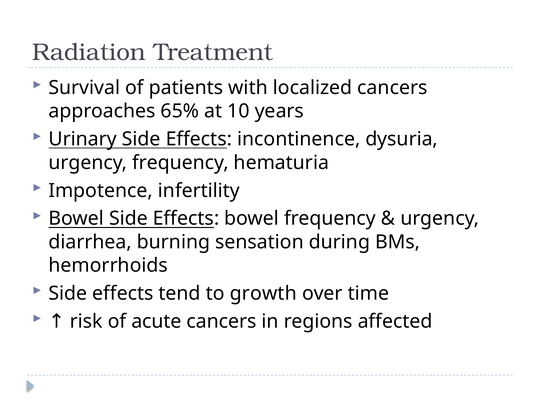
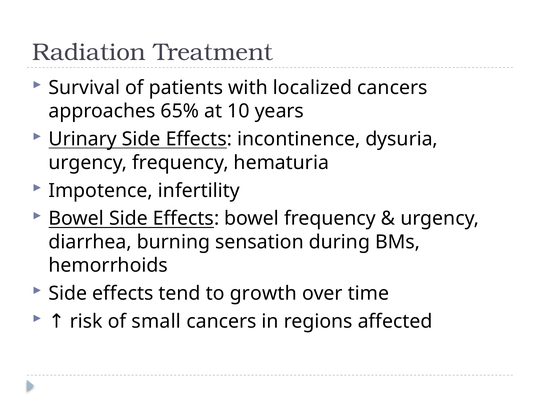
acute: acute -> small (156, 321)
